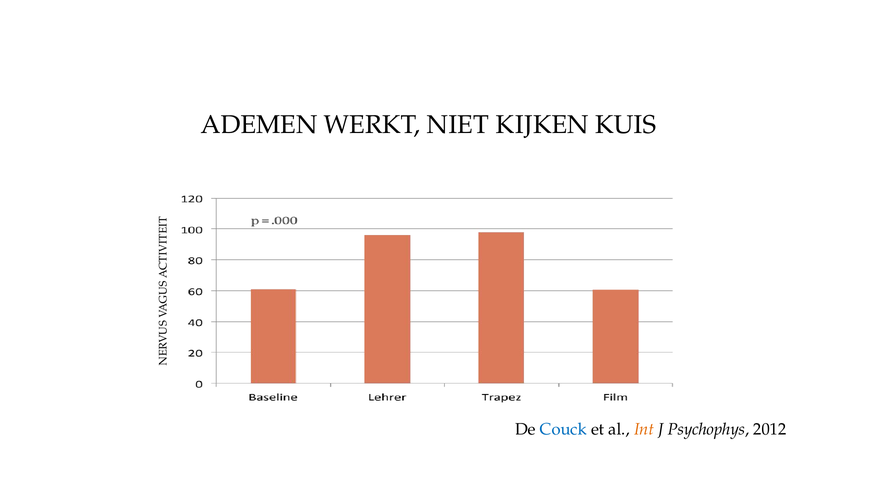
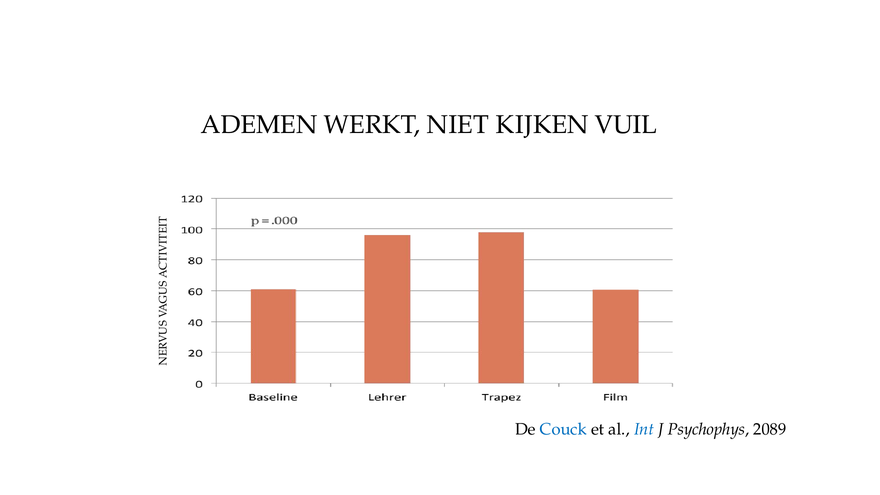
KUIS: KUIS -> VUIL (626, 125)
Int colour: orange -> blue (644, 429)
2012: 2012 -> 2089 (770, 429)
